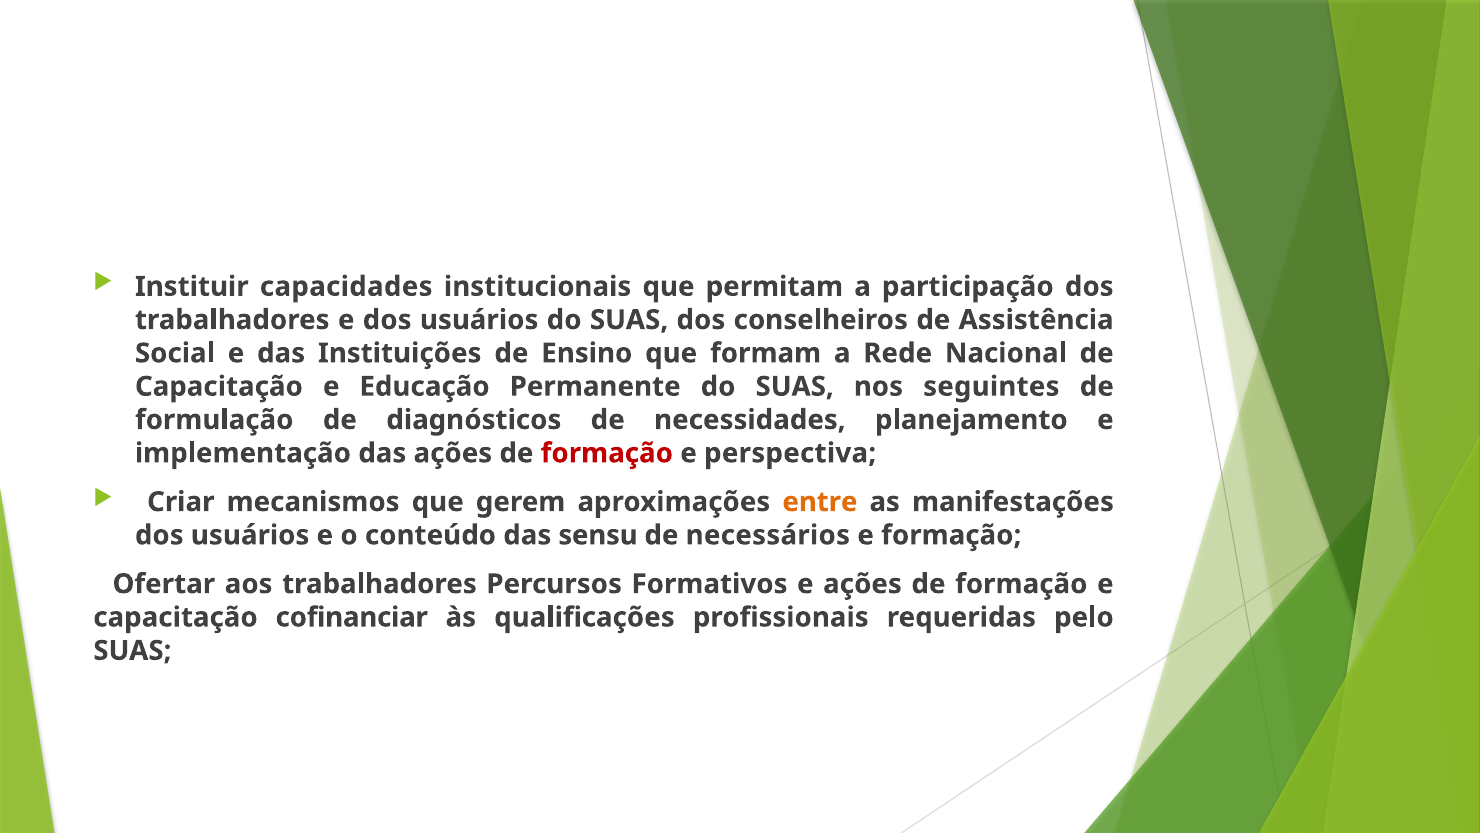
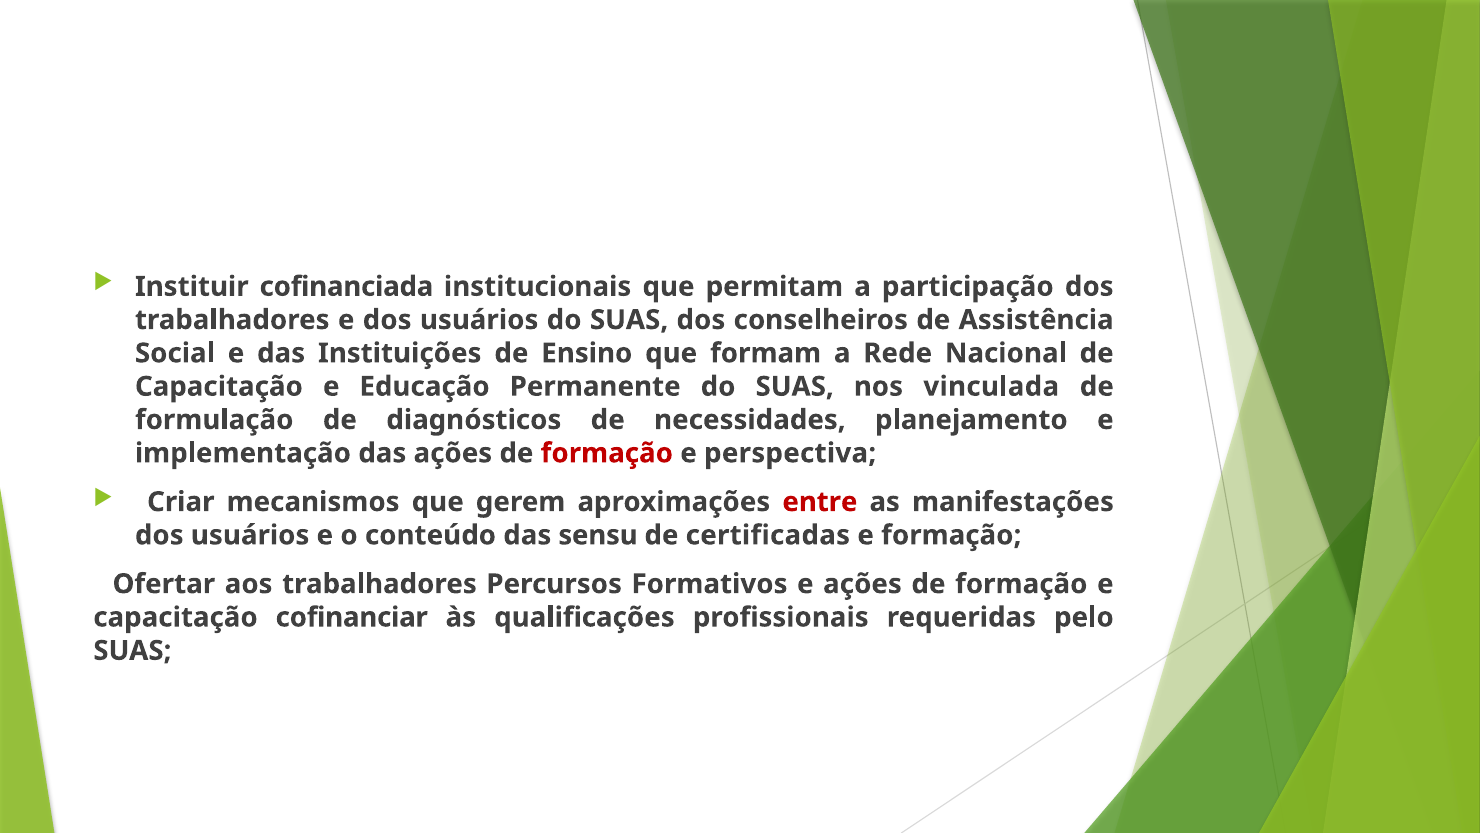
capacidades: capacidades -> cofinanciada (346, 286)
seguintes: seguintes -> vinculada (991, 386)
entre colour: orange -> red (820, 502)
necessários: necessários -> certificadas (768, 535)
